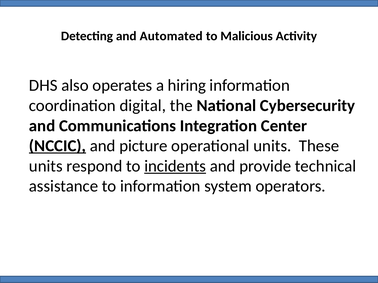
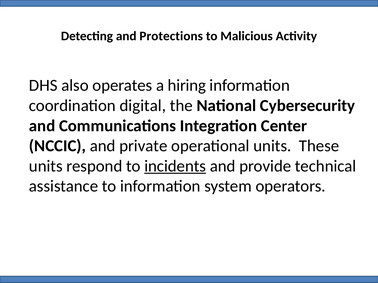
Automated: Automated -> Protections (171, 36)
NCCIC underline: present -> none (57, 146)
picture: picture -> private (143, 146)
